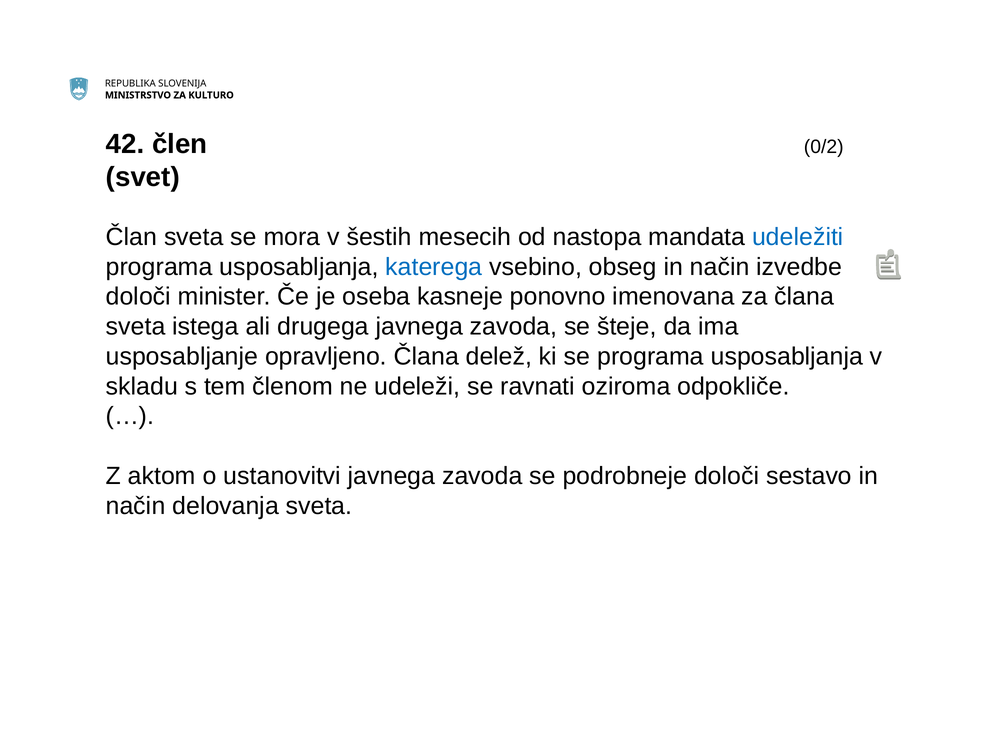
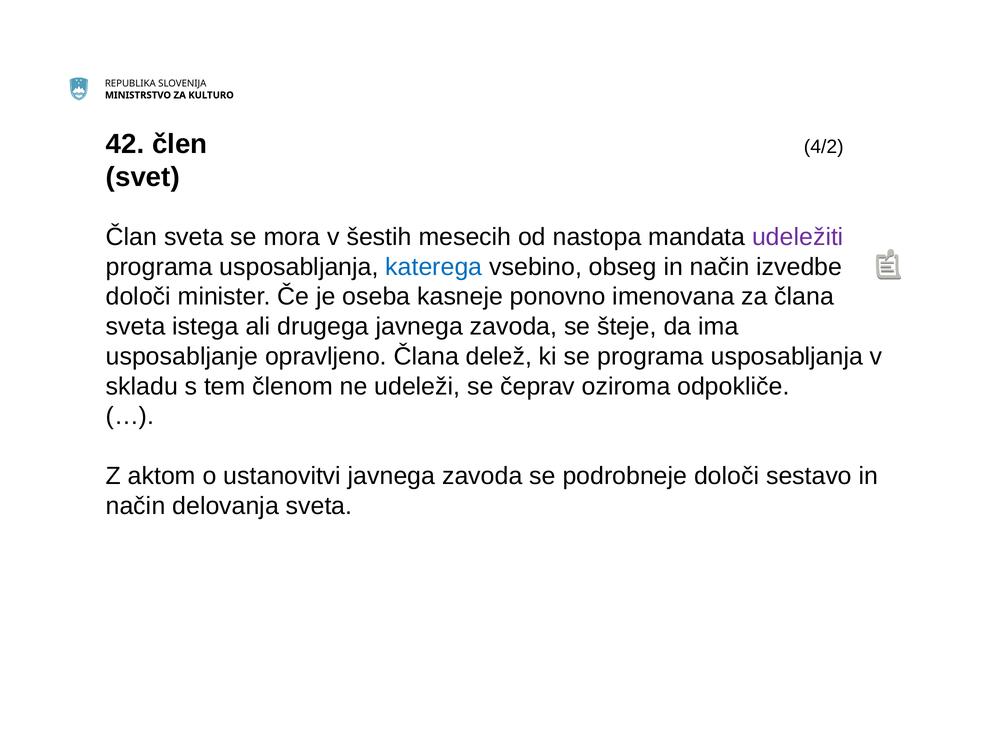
0/2: 0/2 -> 4/2 (824, 147)
udeležiti colour: blue -> purple (798, 237)
ravnati: ravnati -> čeprav (538, 387)
